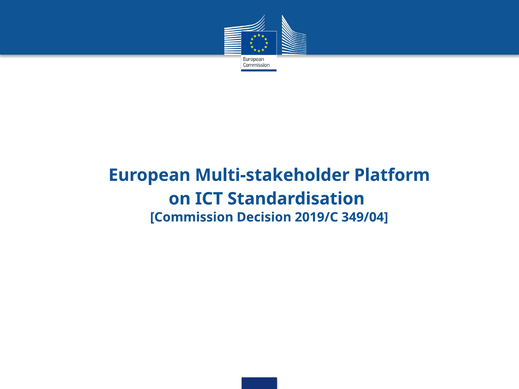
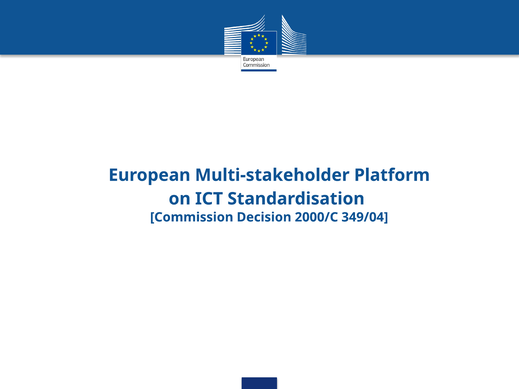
2019/C: 2019/C -> 2000/C (316, 217)
